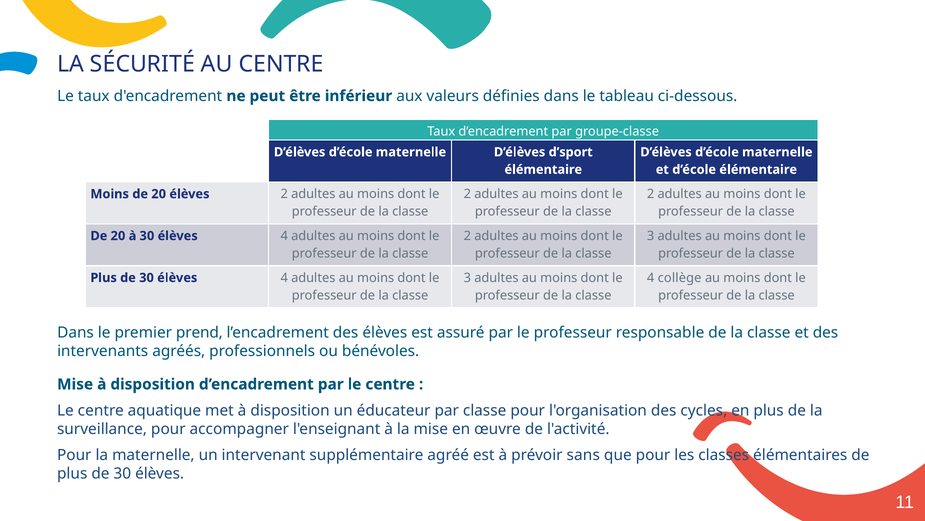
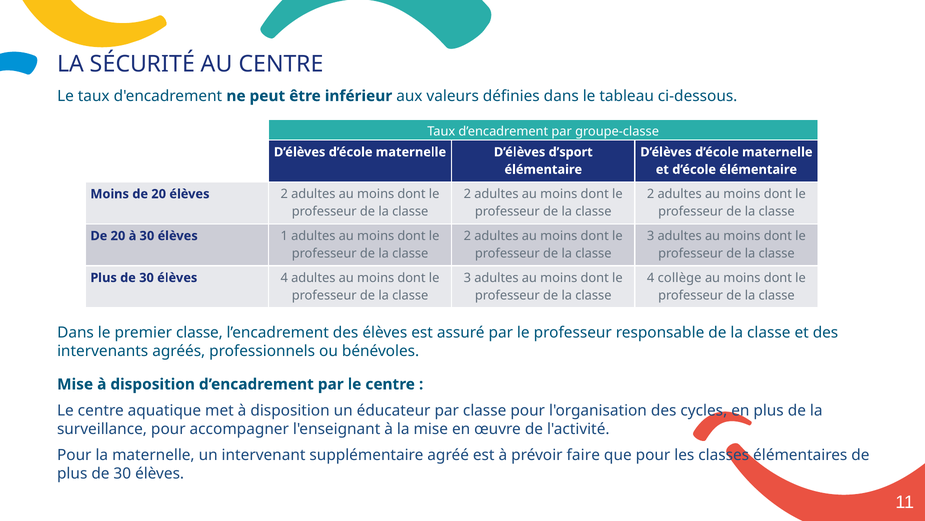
à 30 élèves 4: 4 -> 1 (284, 236)
premier prend: prend -> classe (199, 332)
sans: sans -> faire (583, 455)
